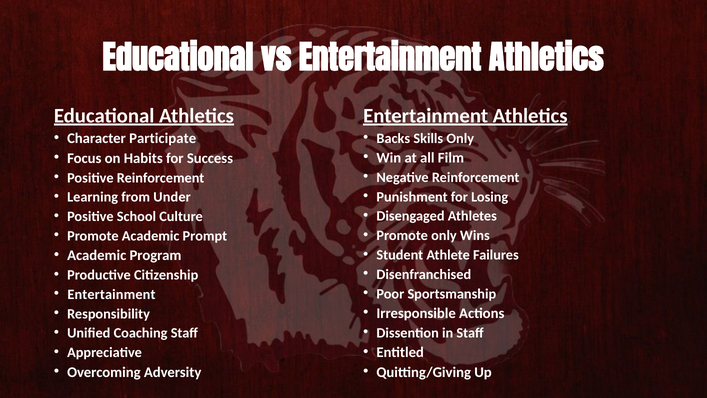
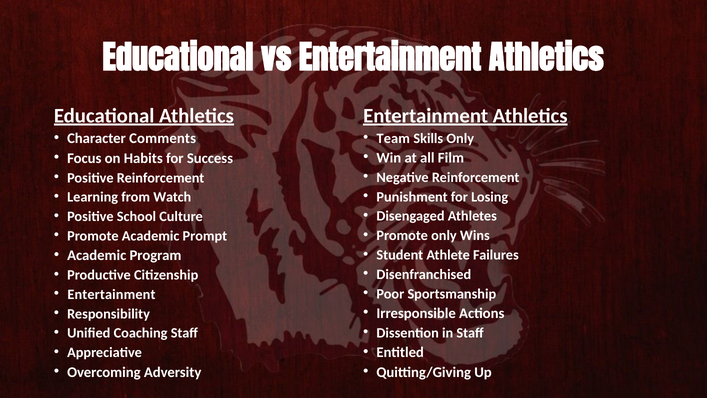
Participate: Participate -> Comments (163, 138)
Backs: Backs -> Team (393, 138)
Under: Under -> Watch (172, 197)
